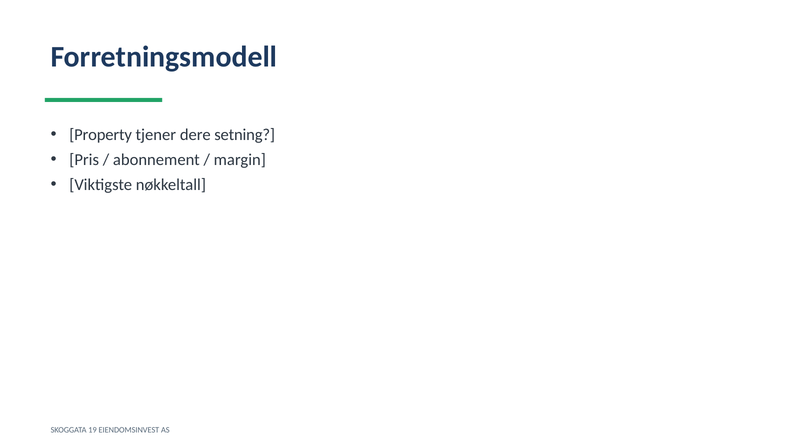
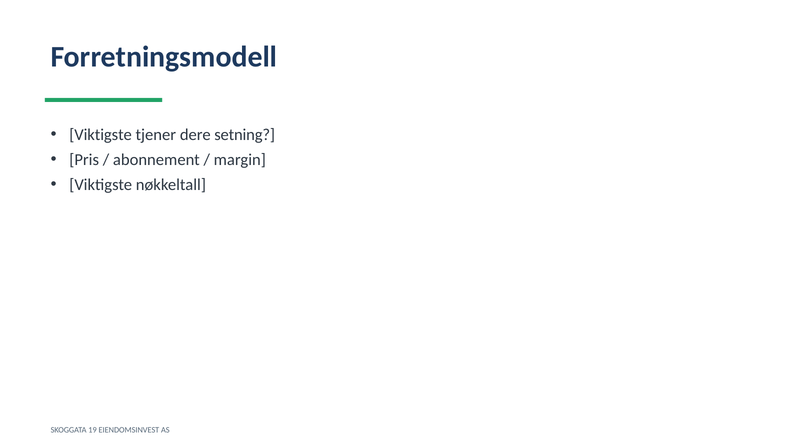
Property: Property -> Viktigste (101, 135)
